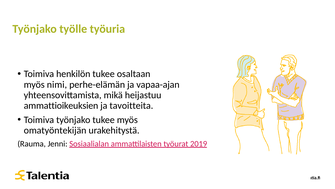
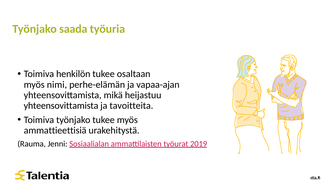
työlle: työlle -> saada (73, 29)
ammattioikeuksien: ammattioikeuksien -> yhteensovittamista (61, 105)
omatyöntekijän: omatyöntekijän -> ammattieettisiä (55, 130)
